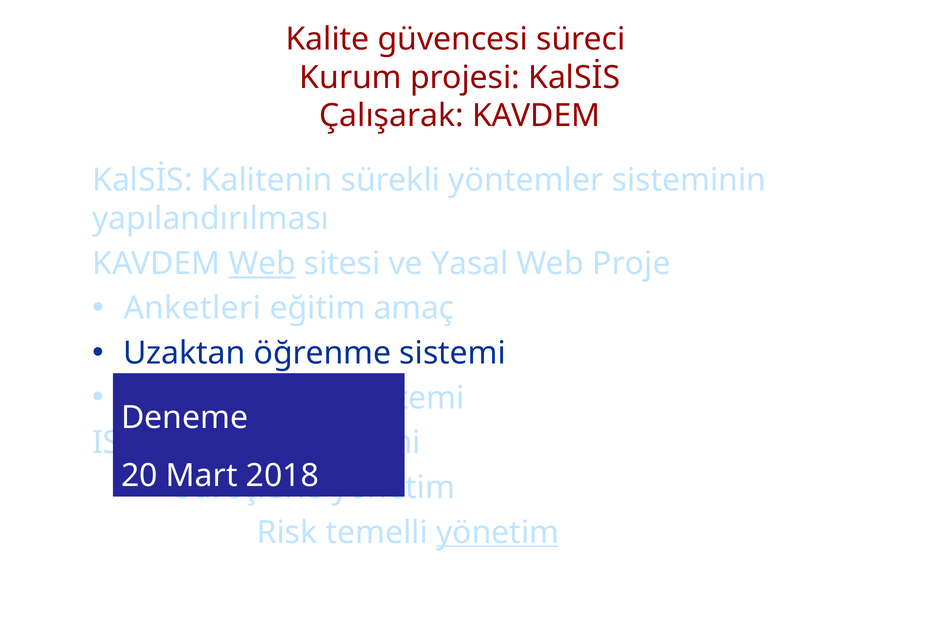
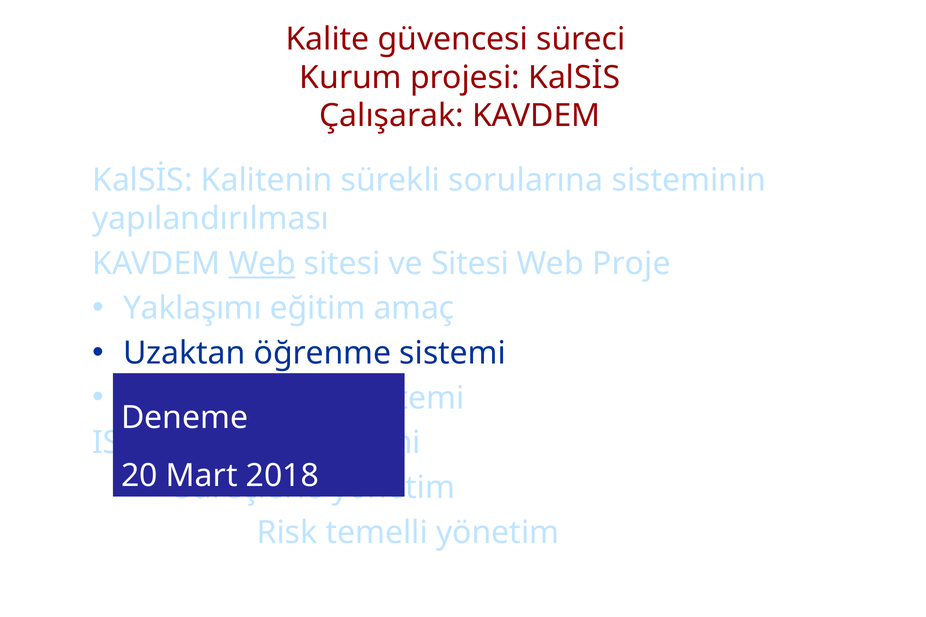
yöntemler: yöntemler -> sorularına (526, 180)
ve Yasal: Yasal -> Sitesi (470, 264)
Anketleri: Anketleri -> Yaklaşımı (193, 309)
yönetim underline: present -> none (498, 533)
